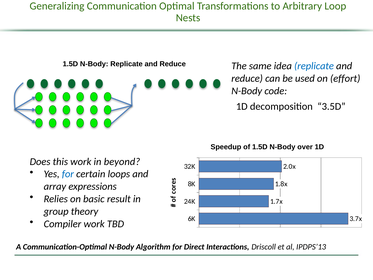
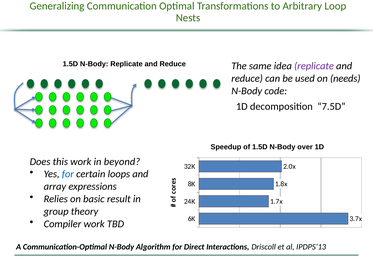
replicate colour: blue -> purple (314, 66)
effort: effort -> needs (345, 78)
3.5D: 3.5D -> 7.5D (331, 106)
